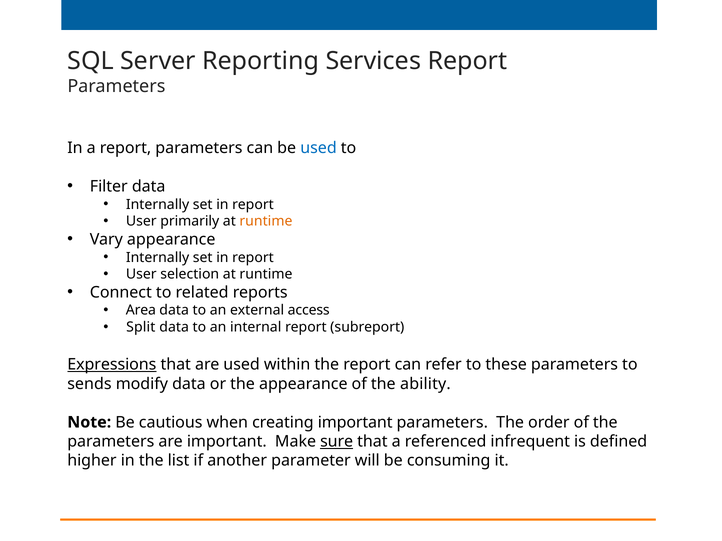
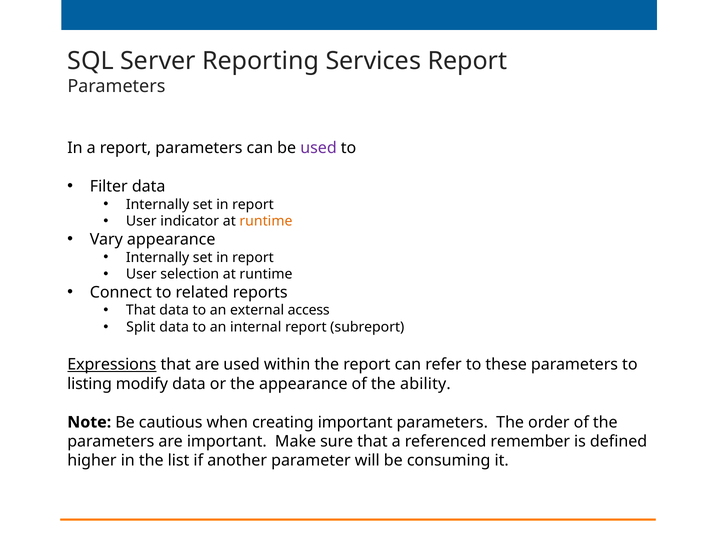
used colour: blue -> purple (319, 148)
primarily: primarily -> indicator (190, 222)
Area: Area -> That (141, 311)
sends: sends -> listing (90, 384)
sure underline: present -> none (337, 442)
infrequent: infrequent -> remember (530, 442)
